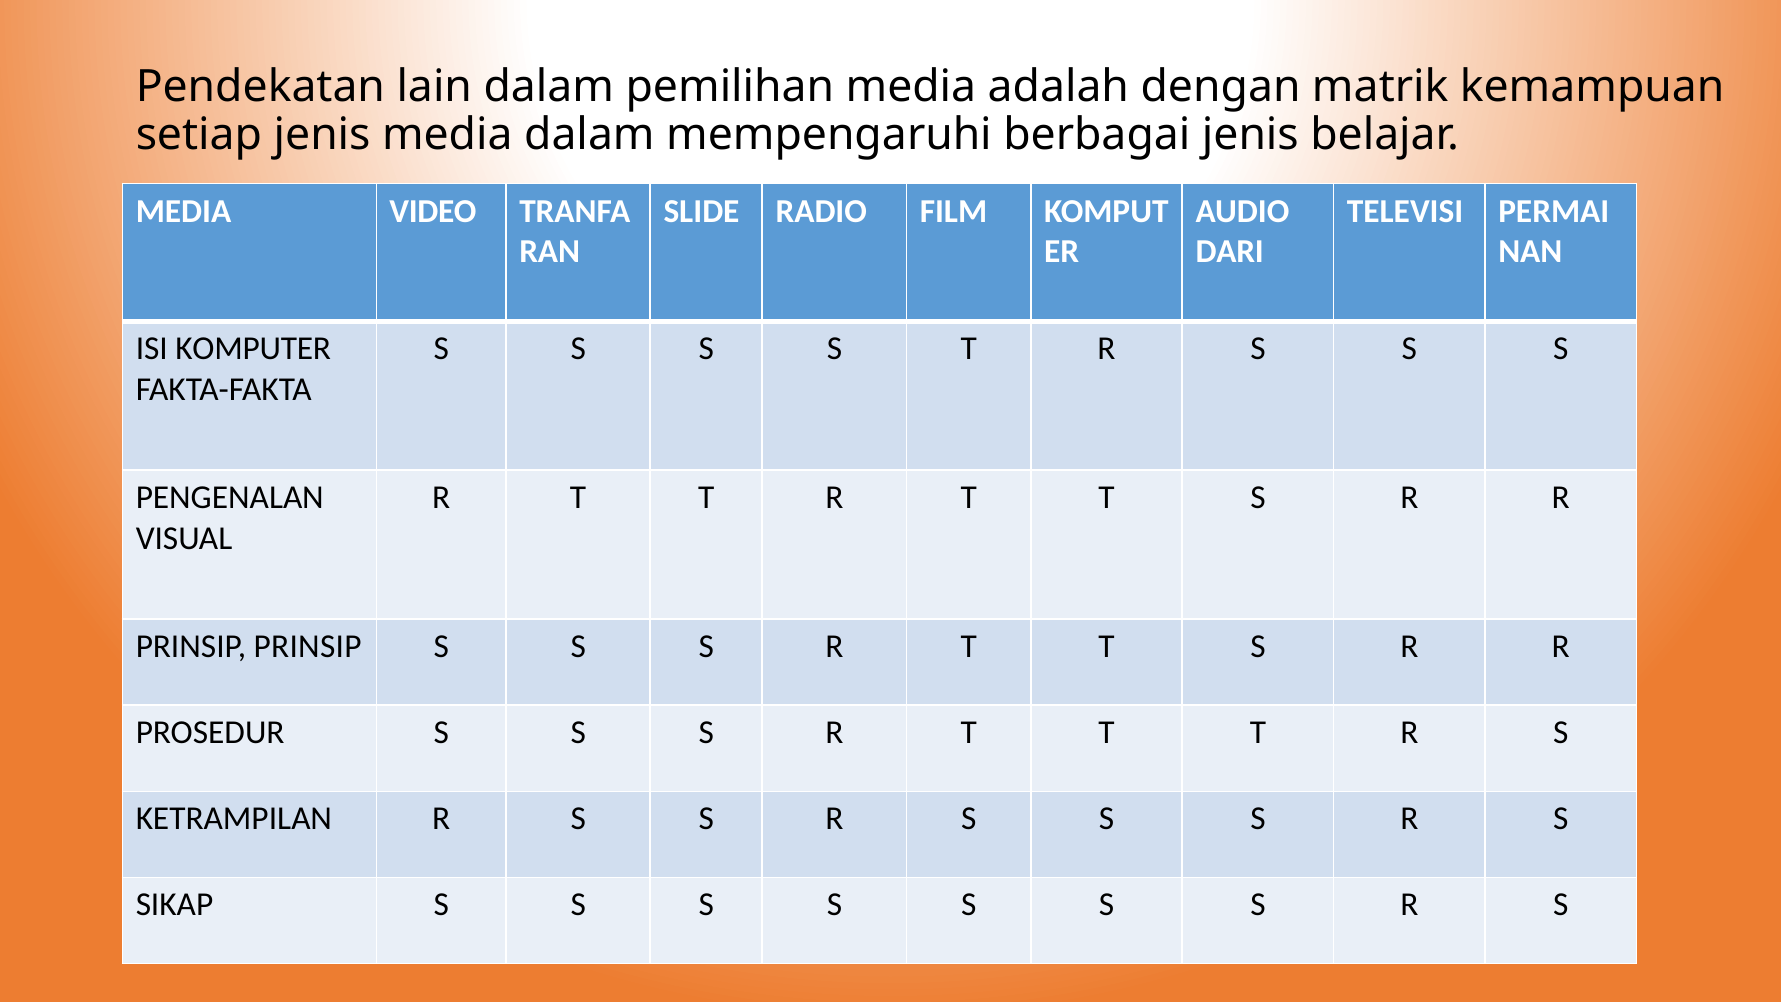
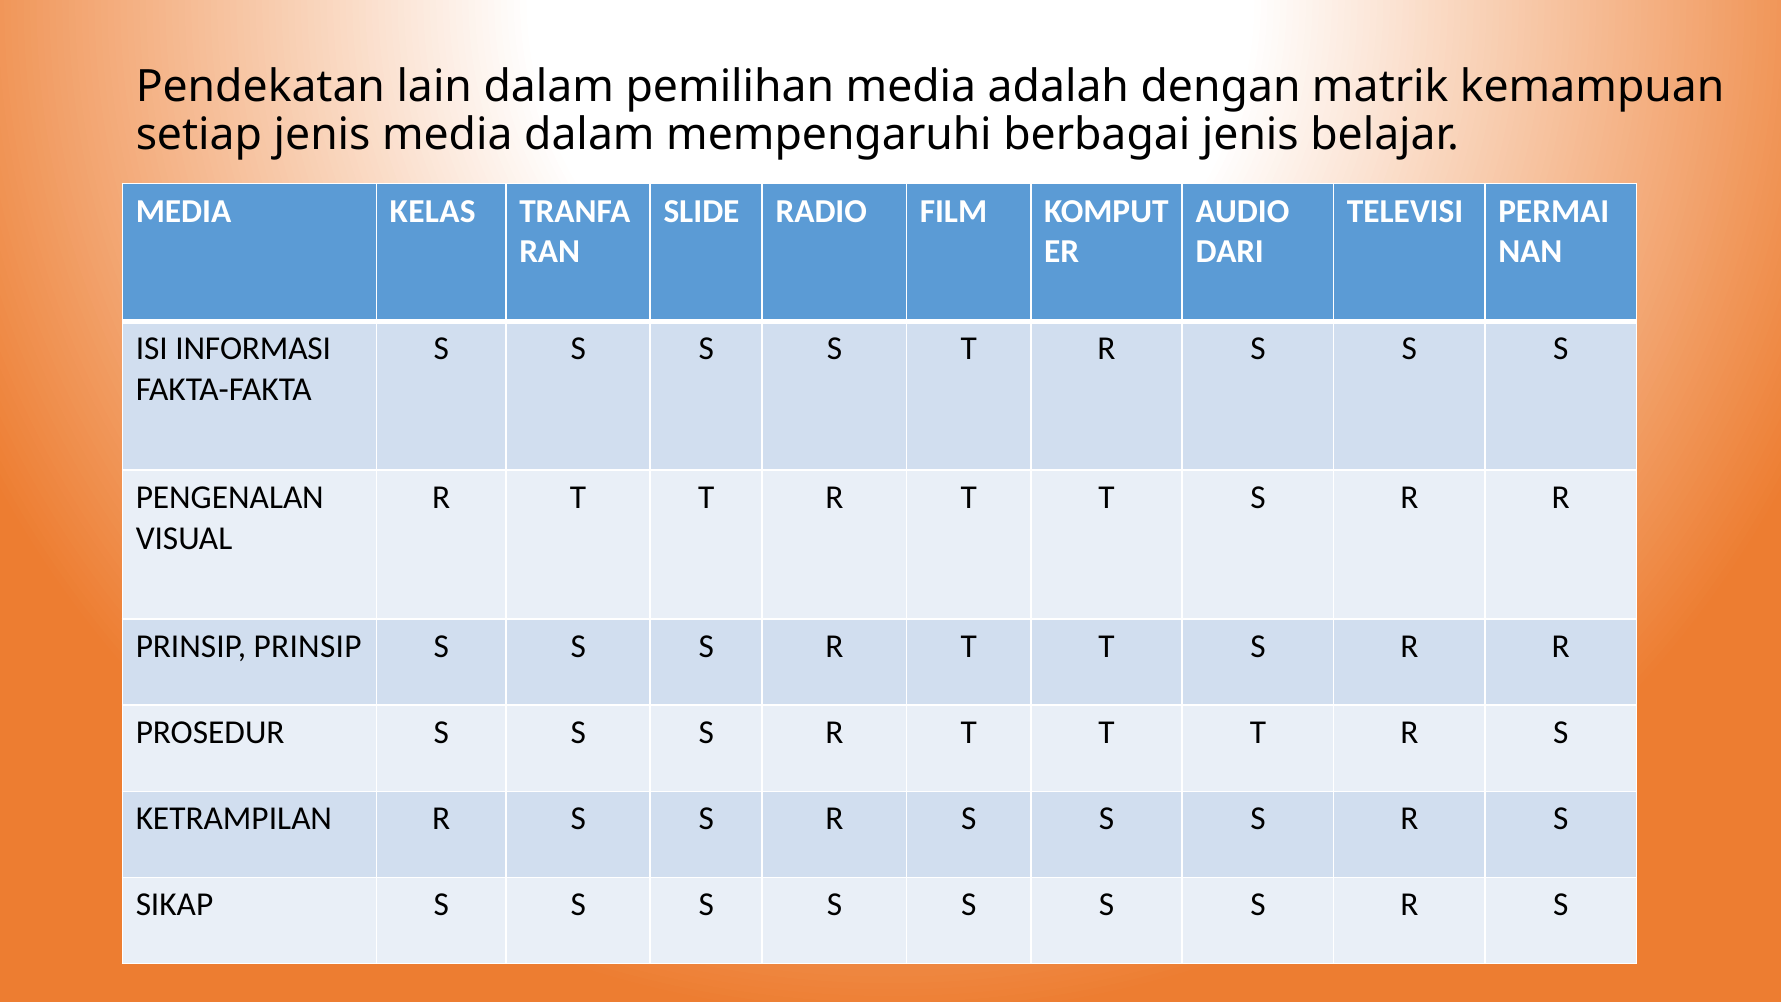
VIDEO: VIDEO -> KELAS (433, 211)
KOMPUTER: KOMPUTER -> INFORMASI (253, 349)
